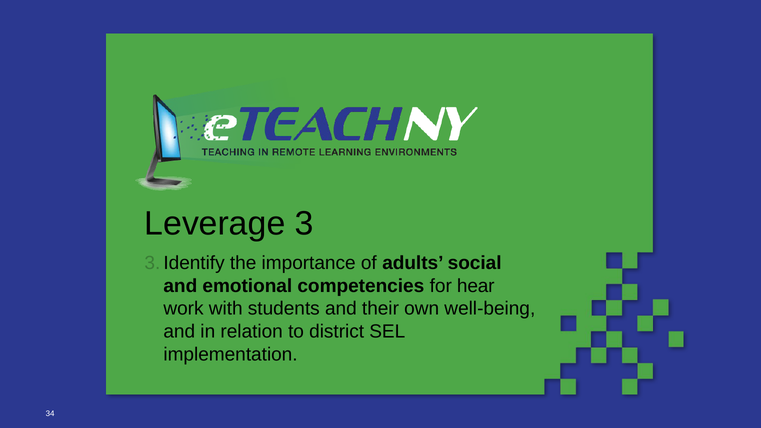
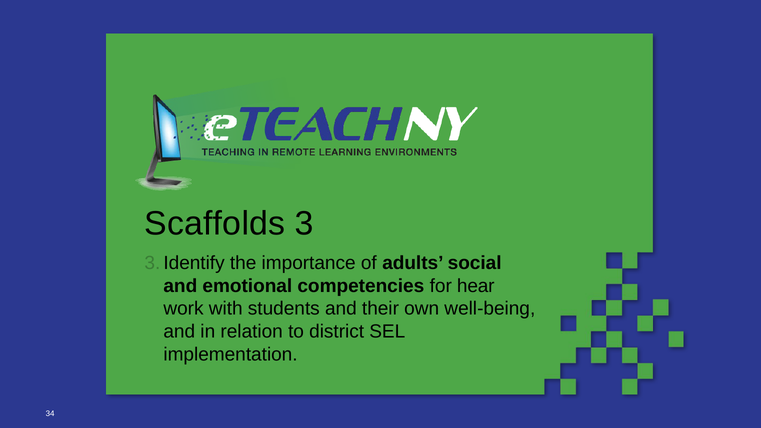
Leverage: Leverage -> Scaffolds (215, 223)
